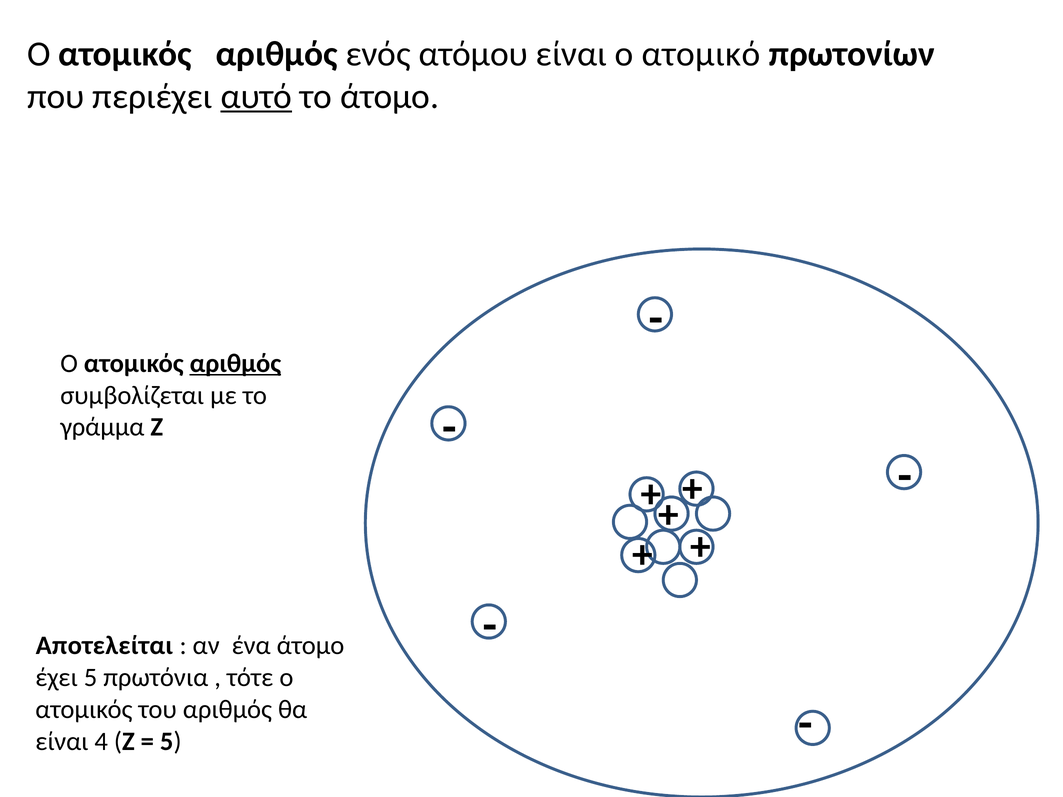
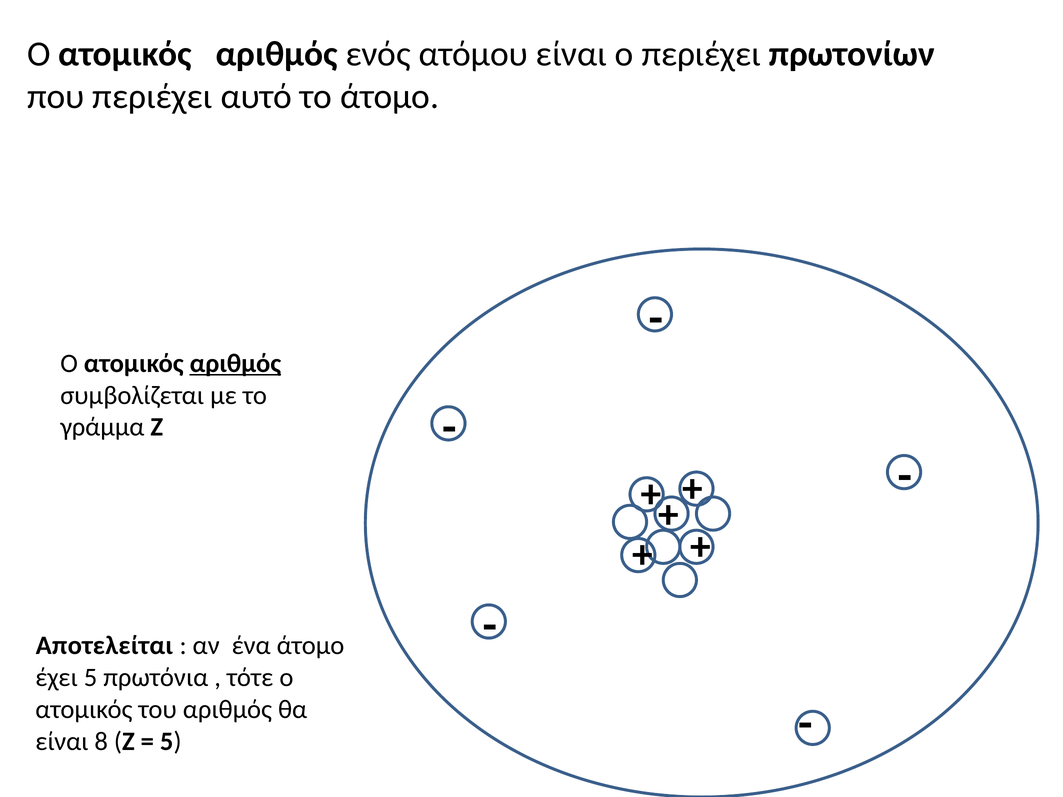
ο ατομικό: ατομικό -> περιέχει (701, 54)
αυτό underline: present -> none (256, 96)
4: 4 -> 8 (101, 742)
